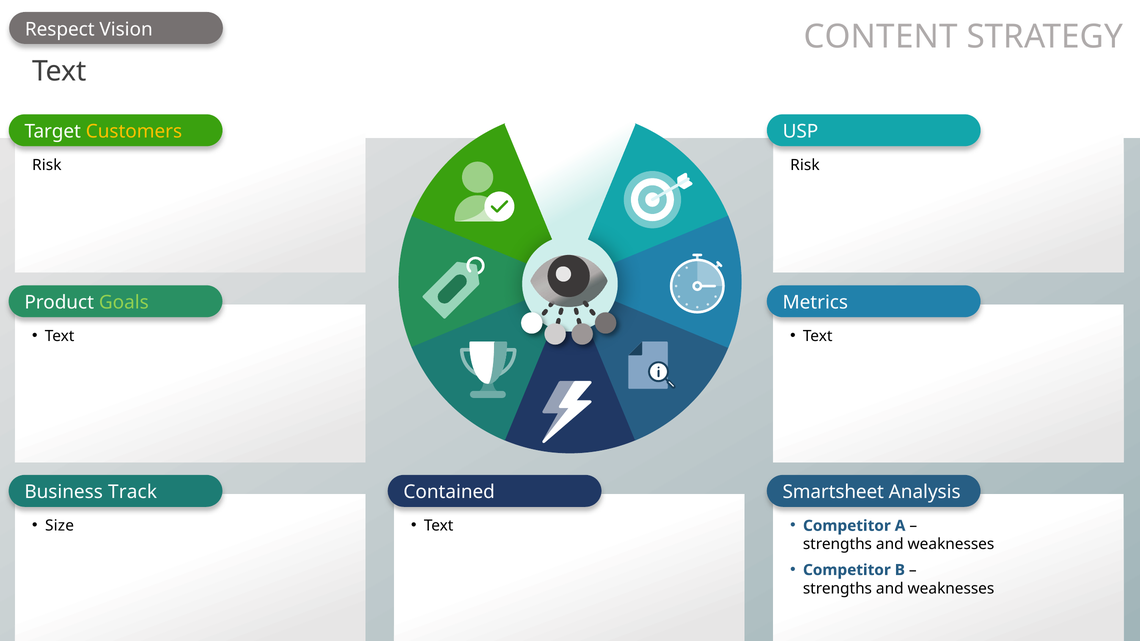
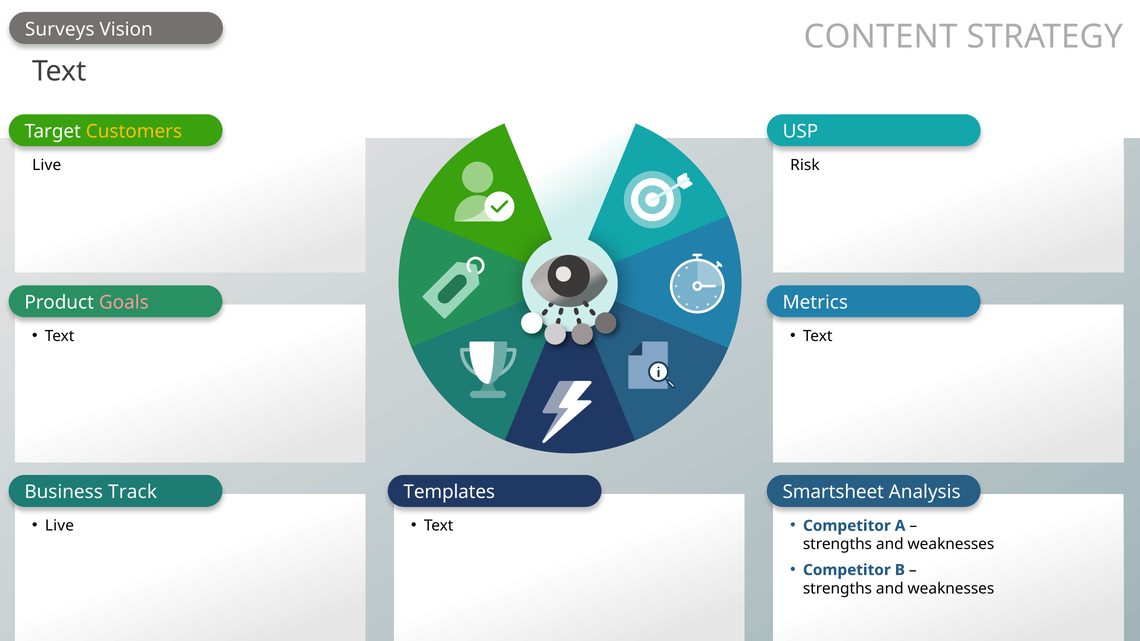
Respect: Respect -> Surveys (60, 29)
Risk: Risk -> Live (47, 165)
Goals colour: light green -> pink (124, 303)
Contained: Contained -> Templates (449, 492)
Size: Size -> Live (60, 526)
